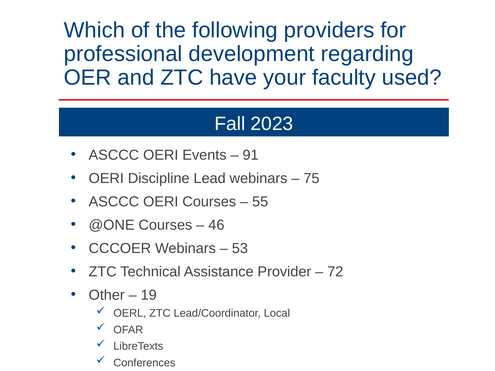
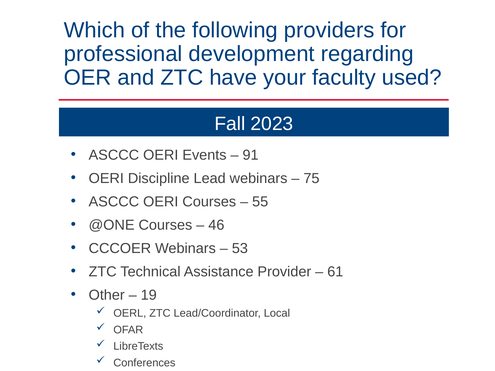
72: 72 -> 61 (335, 272)
